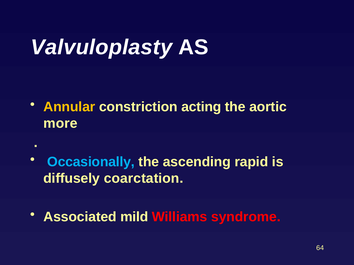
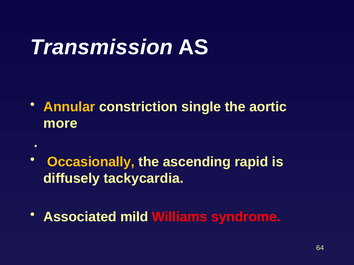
Valvuloplasty: Valvuloplasty -> Transmission (101, 47)
acting: acting -> single (201, 107)
Occasionally colour: light blue -> yellow (91, 162)
coarctation: coarctation -> tackycardia (144, 179)
